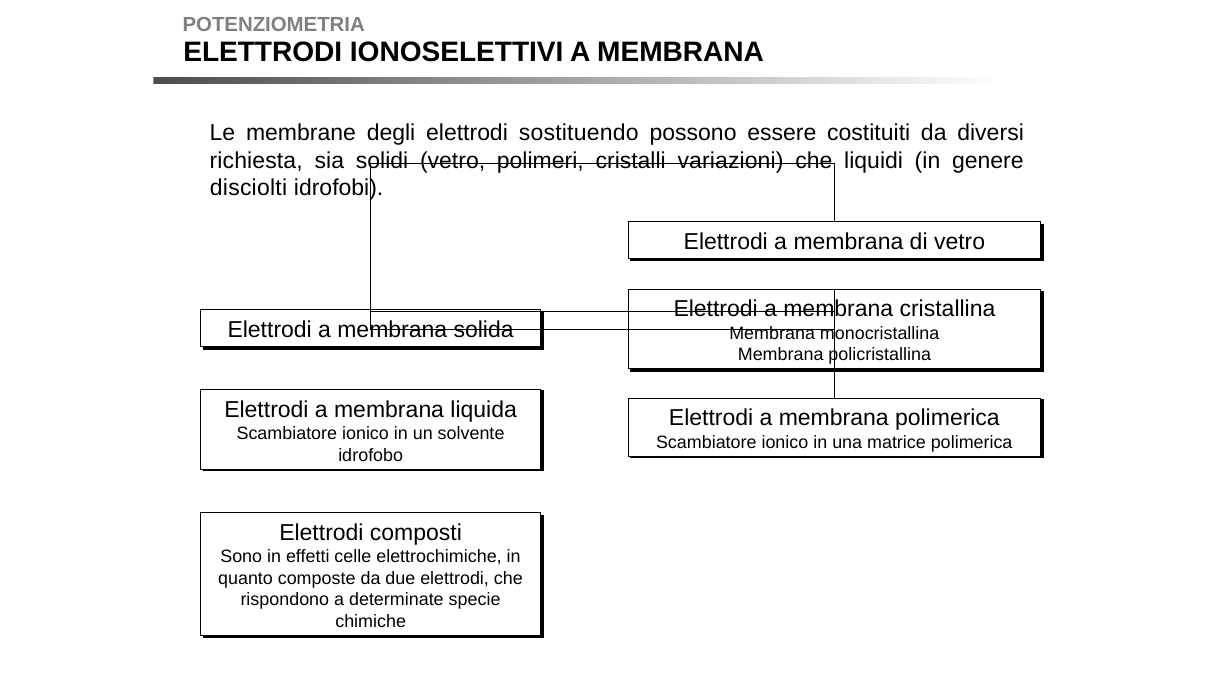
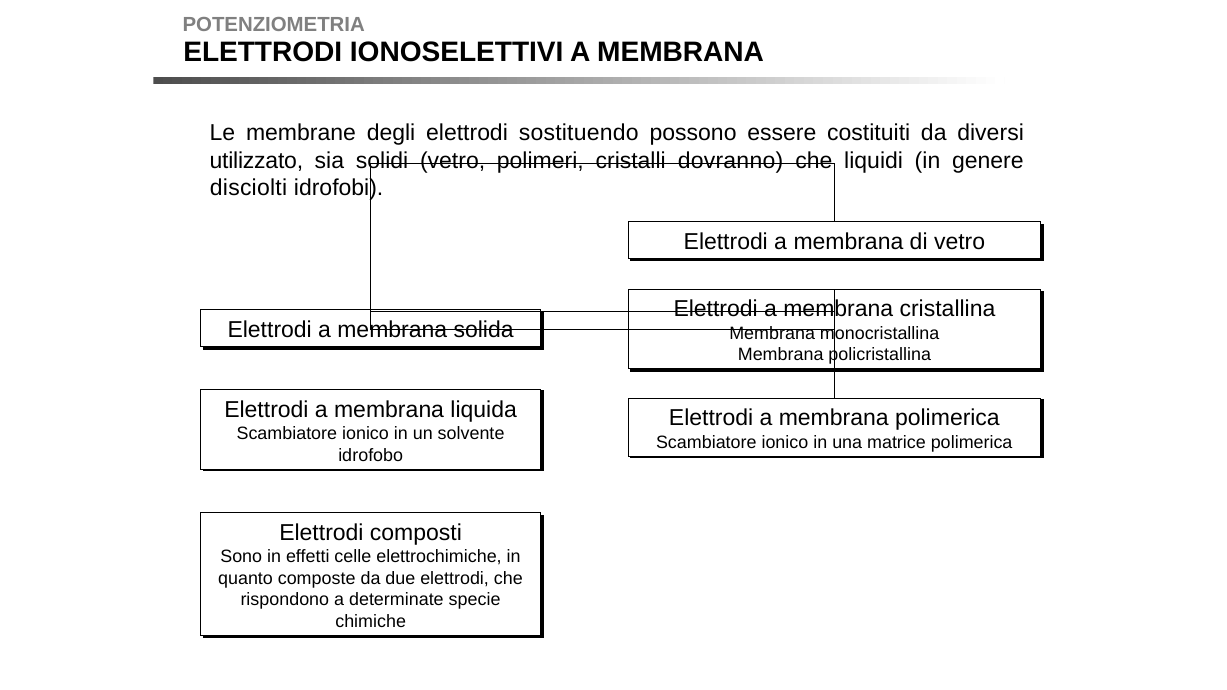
richiesta: richiesta -> utilizzato (256, 161)
variazioni: variazioni -> dovranno (731, 161)
